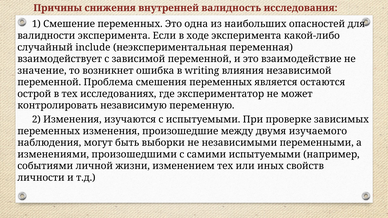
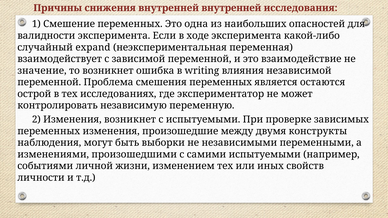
внутренней валидность: валидность -> внутренней (231, 8)
include: include -> expand (93, 47)
Изменения изучаются: изучаются -> возникнет (130, 120)
изучаемого: изучаемого -> конструкты (318, 131)
